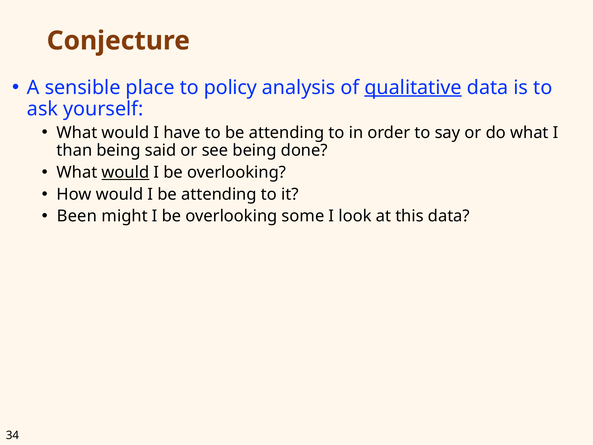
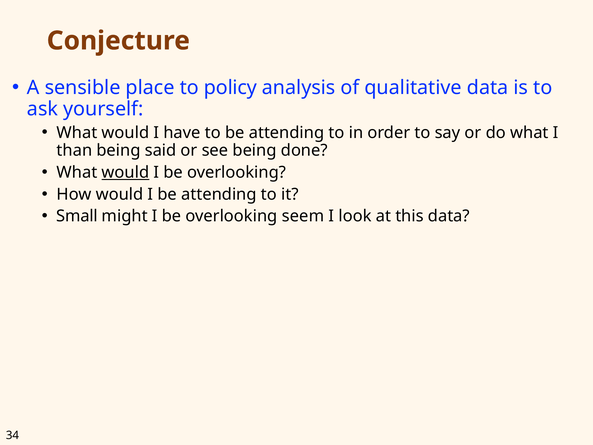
qualitative underline: present -> none (413, 87)
Been: Been -> Small (77, 216)
some: some -> seem (303, 216)
